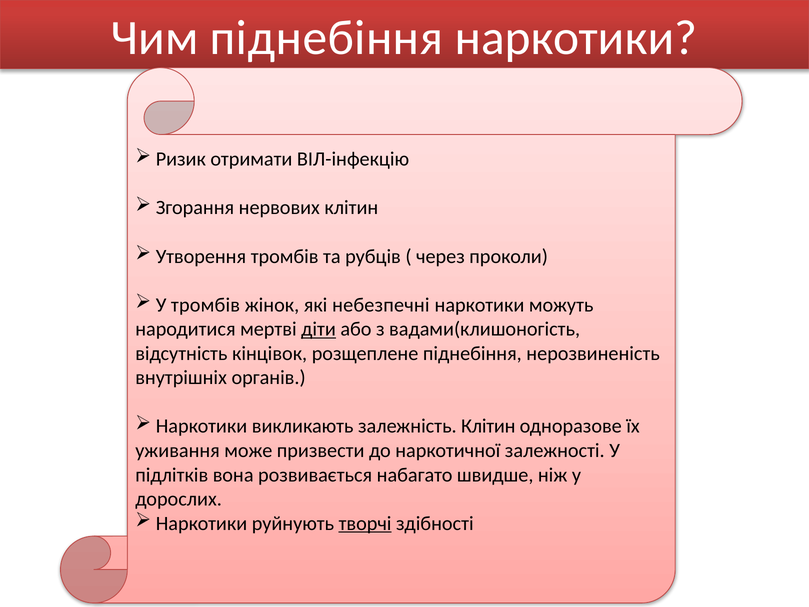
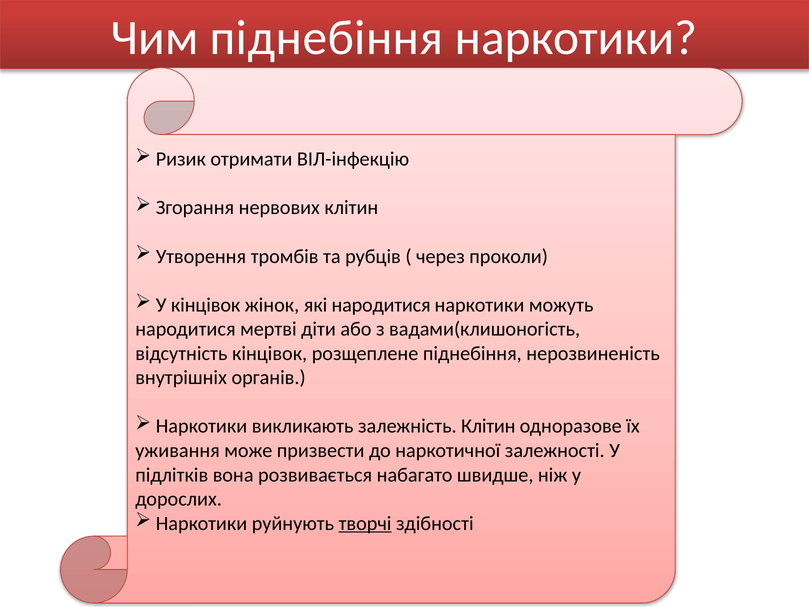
У тромбів: тромбів -> кінцівок (206, 305)
які небезпечні: небезпечні -> народитися (381, 305)
діти underline: present -> none (318, 329)
